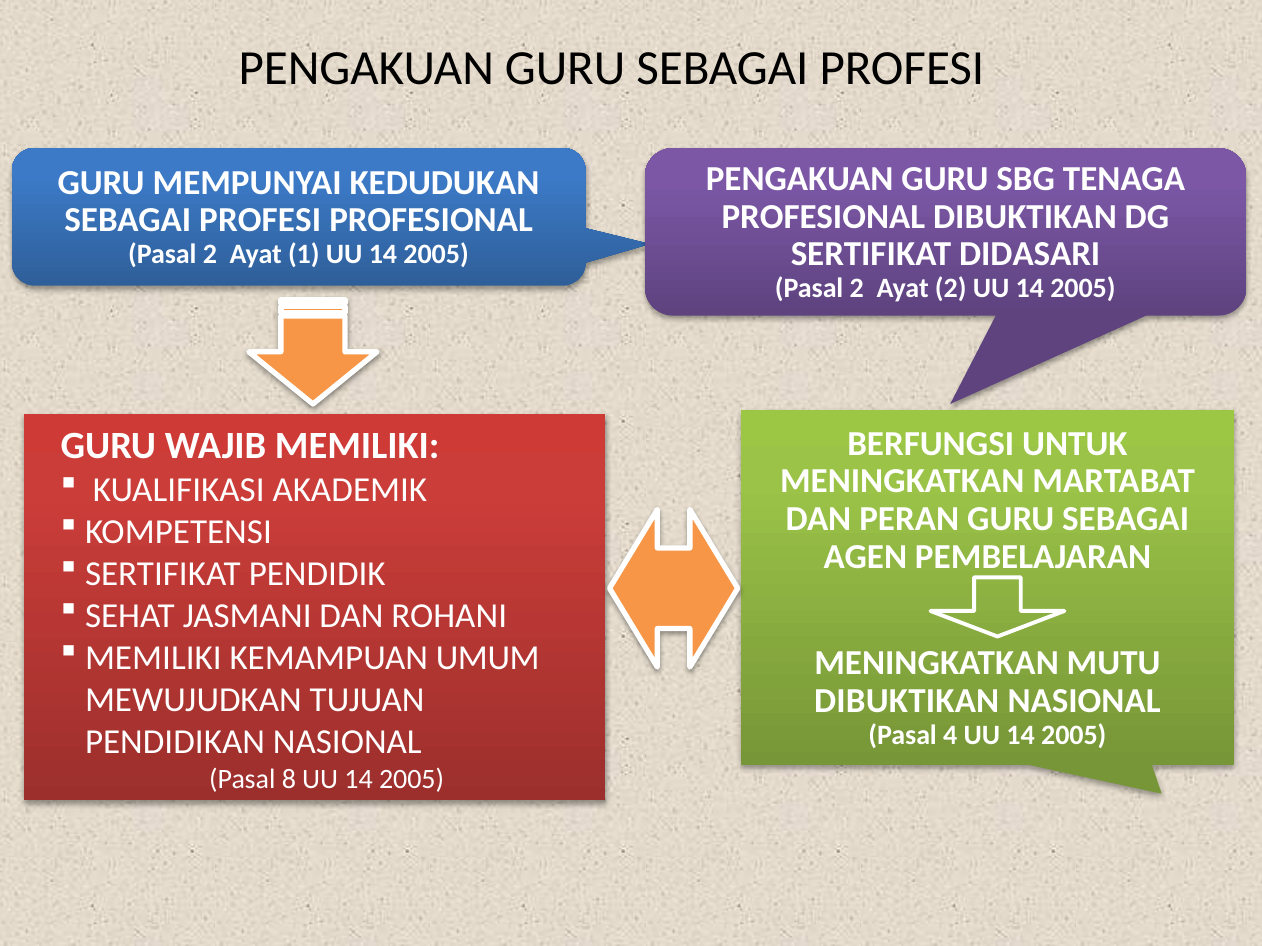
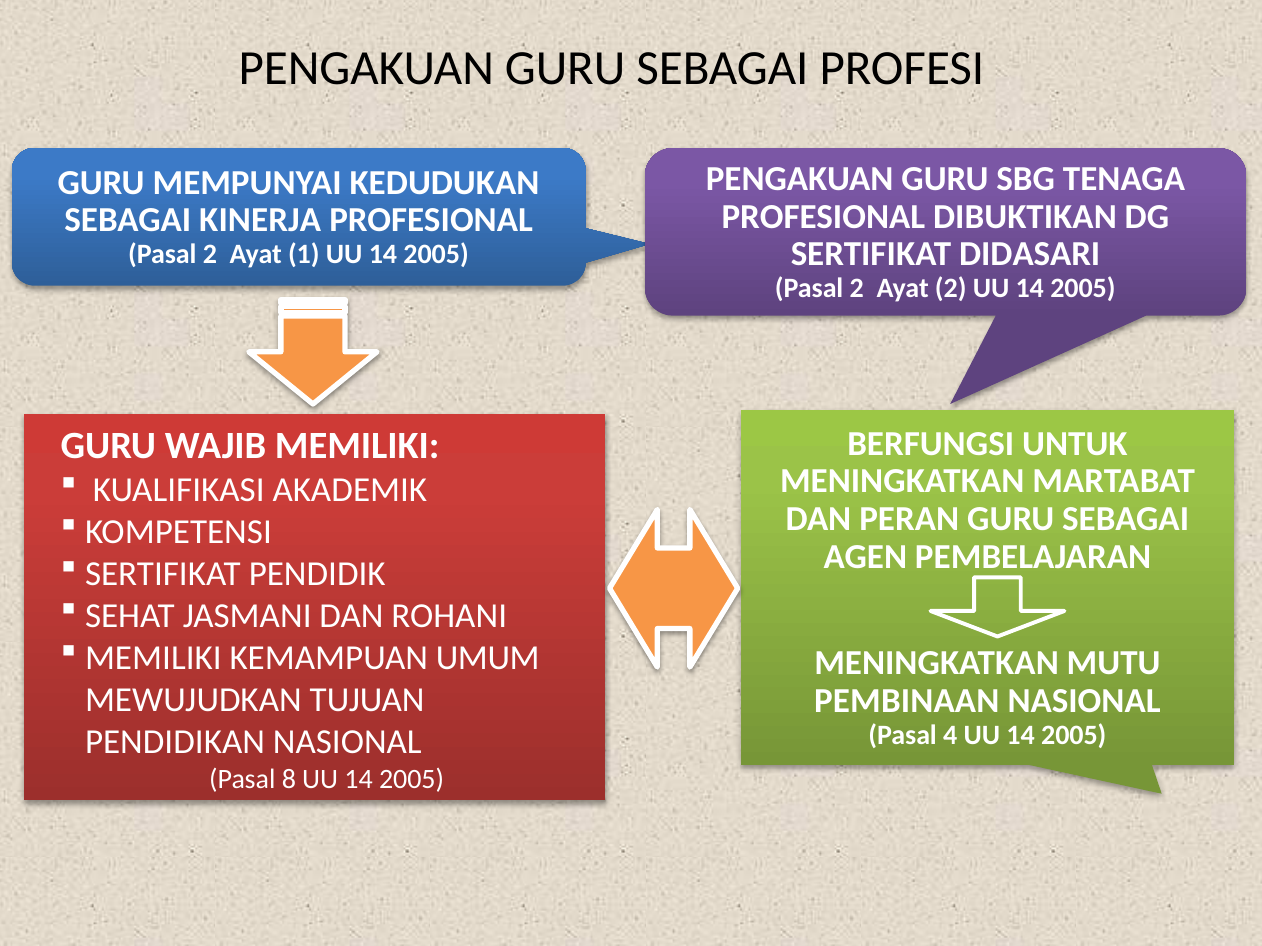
PROFESI: PROFESI -> KINERJA (260, 220)
DIBUKTIKAN: DIBUKTIKAN -> PEMBINAAN (907, 701)
